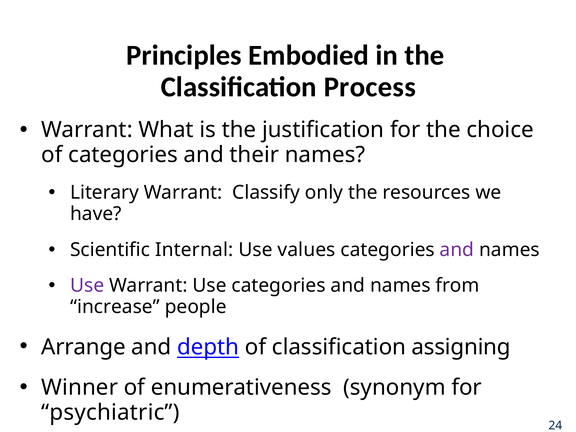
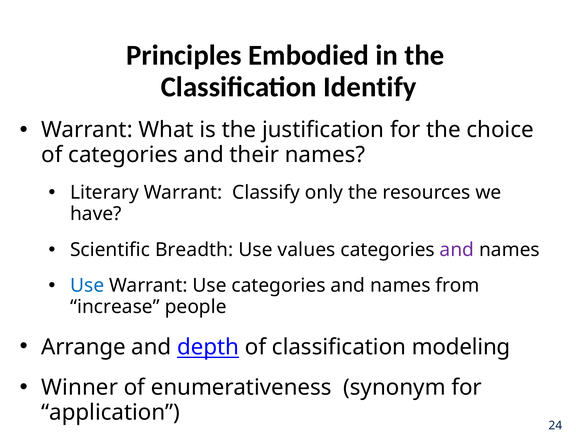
Process: Process -> Identify (370, 87)
Internal: Internal -> Breadth (194, 250)
Use colour: purple -> blue (87, 286)
assigning: assigning -> modeling (461, 347)
psychiatric: psychiatric -> application (111, 412)
